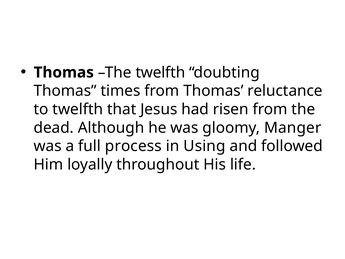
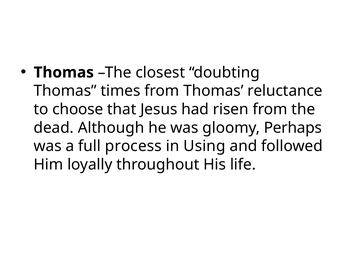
The twelfth: twelfth -> closest (160, 72)
to twelfth: twelfth -> choose (78, 109)
Manger: Manger -> Perhaps (293, 128)
